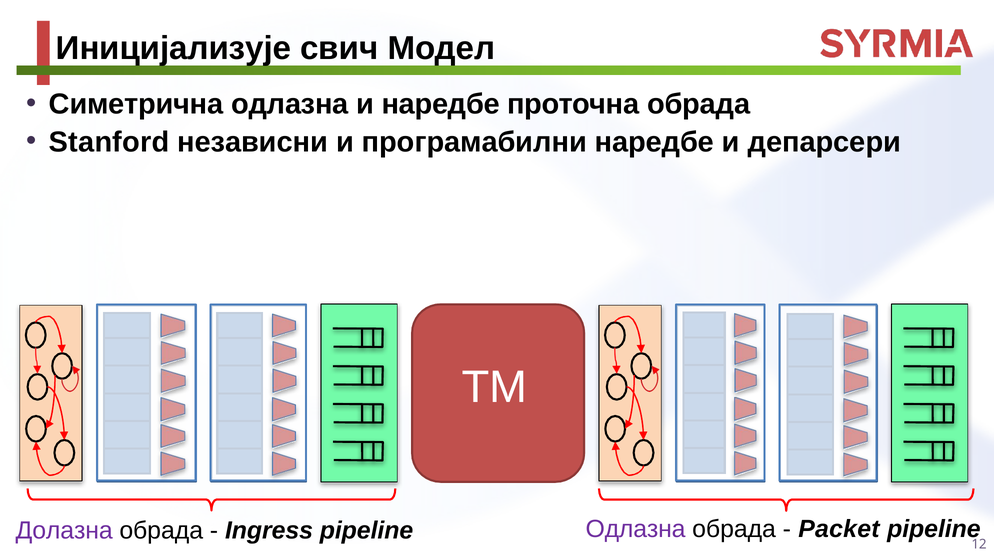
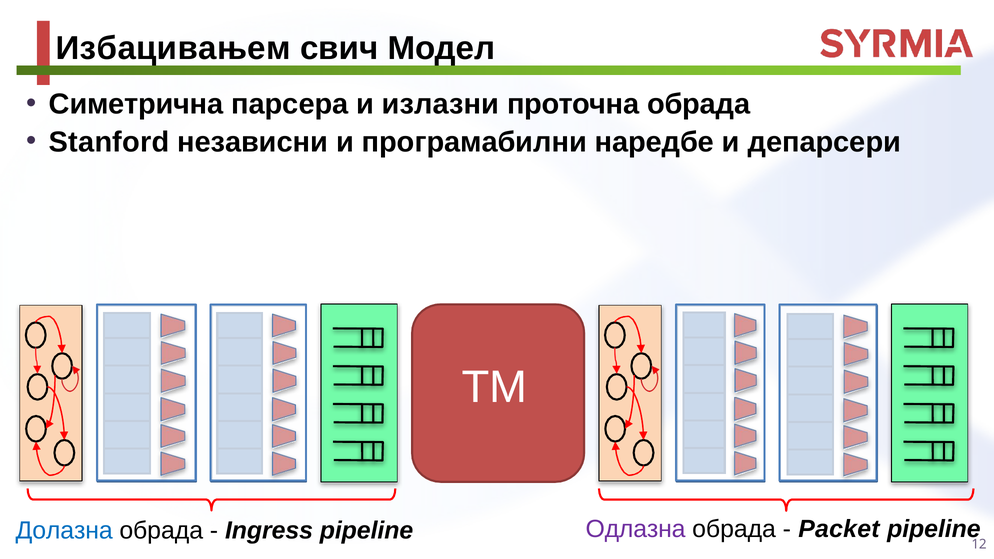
Иницијализује: Иницијализује -> Избацивањем (173, 48)
Симетрична одлазна: одлазна -> парсера (290, 104)
и наредбе: наредбе -> излазни (440, 104)
Долазна colour: purple -> blue (64, 531)
